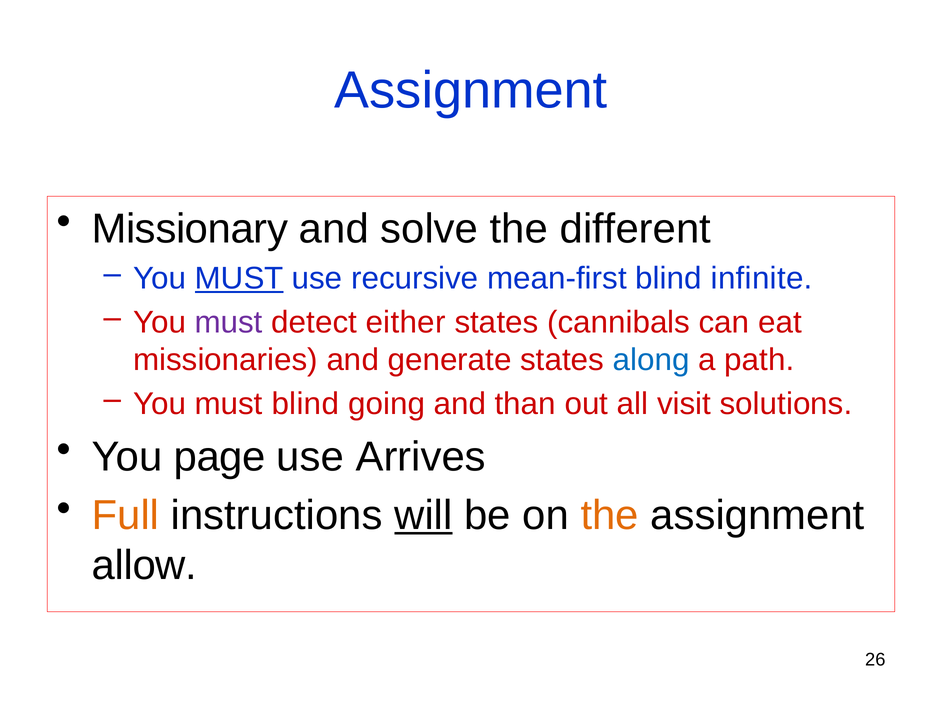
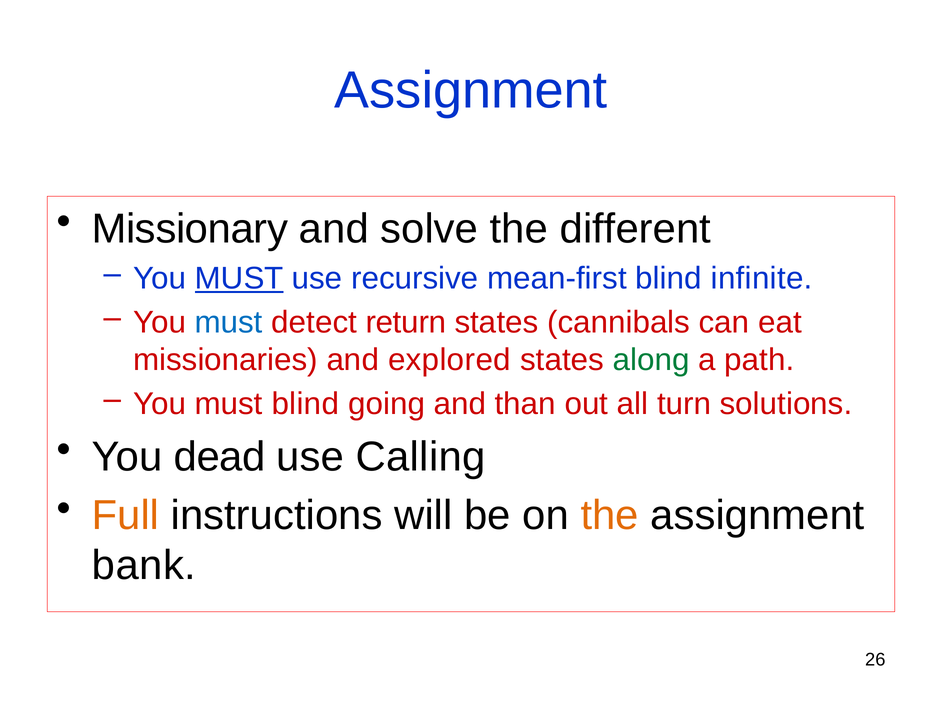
must colour: purple -> blue (229, 322)
either: either -> return (406, 322)
generate: generate -> explored (449, 360)
along colour: blue -> green (651, 360)
visit: visit -> turn (684, 404)
page: page -> dead (220, 457)
Arrives: Arrives -> Calling (421, 457)
will underline: present -> none (423, 516)
allow: allow -> bank (144, 566)
